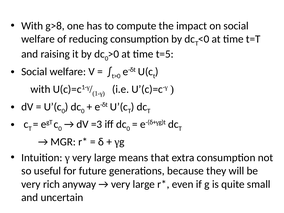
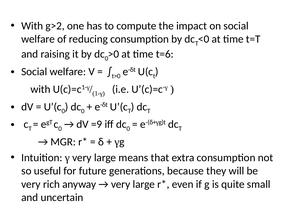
g>8: g>8 -> g>2 (55, 26)
t=5: t=5 -> t=6 (165, 54)
=3: =3 -> =9 (97, 124)
